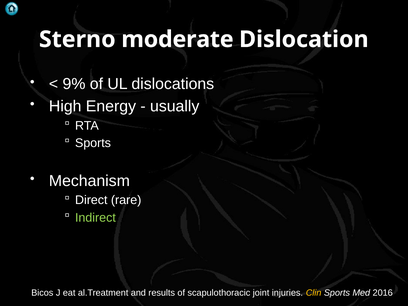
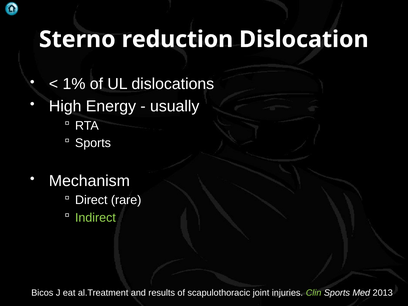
moderate: moderate -> reduction (177, 39)
9%: 9% -> 1% (74, 84)
Clin colour: yellow -> light green (314, 293)
2016: 2016 -> 2013 (383, 293)
